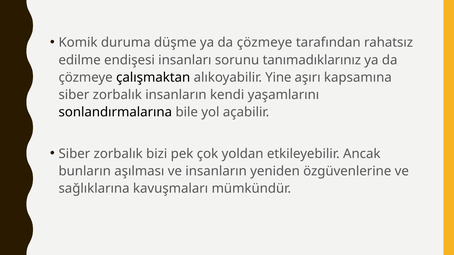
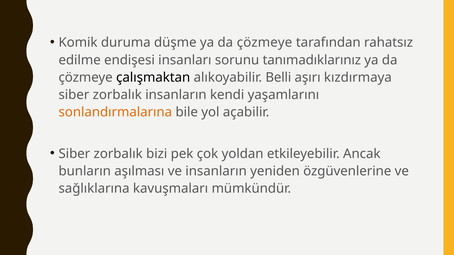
Yine: Yine -> Belli (278, 78)
kapsamına: kapsamına -> kızdırmaya (358, 78)
sonlandırmalarına colour: black -> orange (115, 112)
